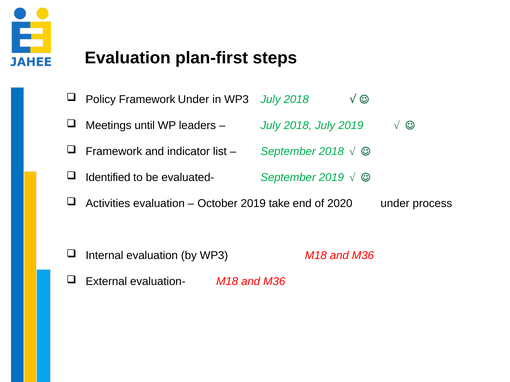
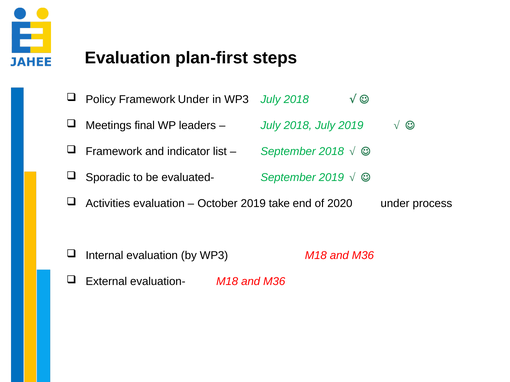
until: until -> final (145, 126)
Identified: Identified -> Sporadic (108, 178)
